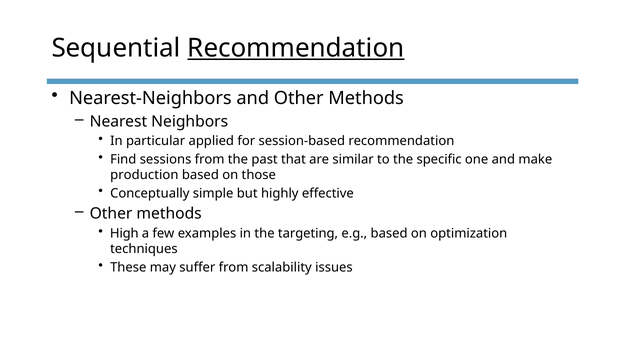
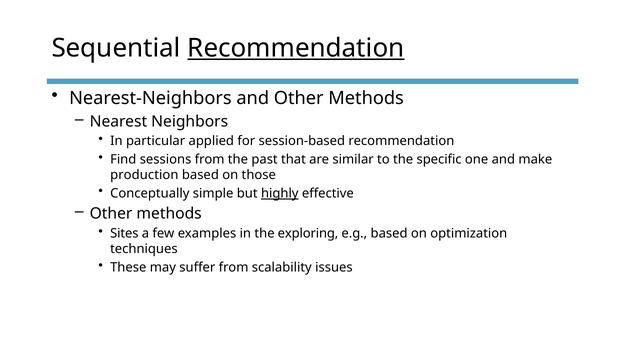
highly underline: none -> present (280, 193)
High: High -> Sites (124, 233)
targeting: targeting -> exploring (308, 233)
